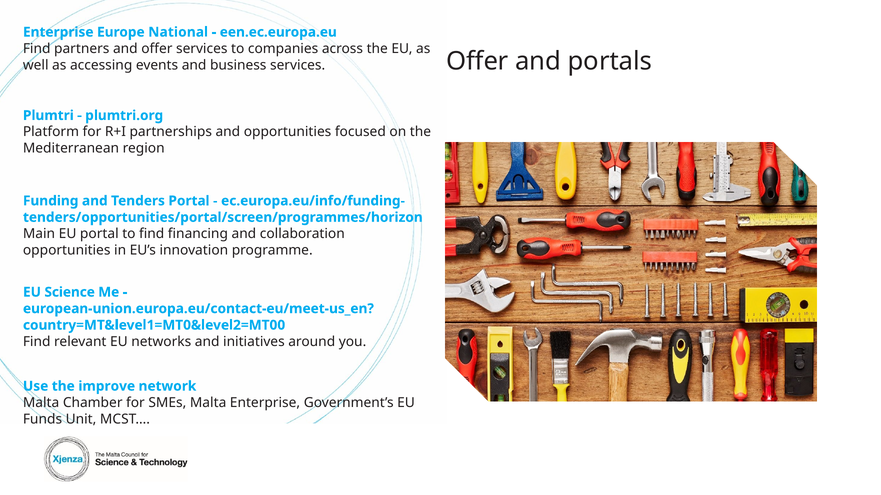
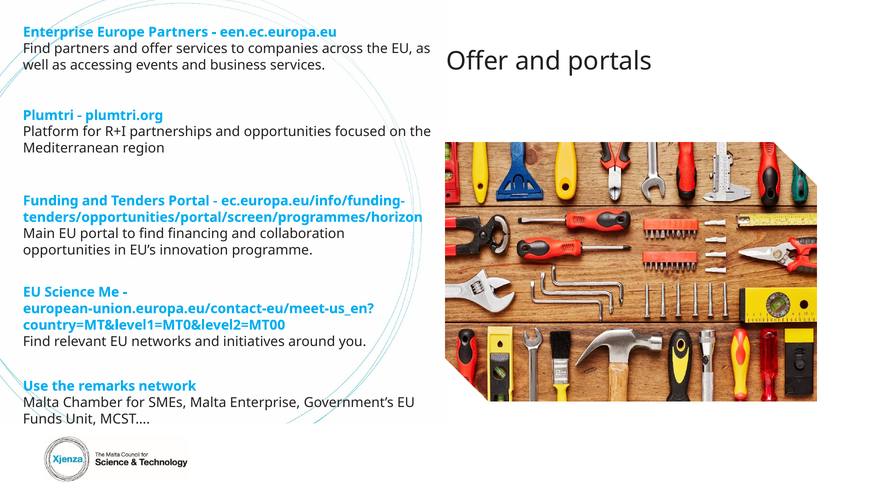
Europe National: National -> Partners (178, 32)
improve: improve -> remarks (107, 387)
